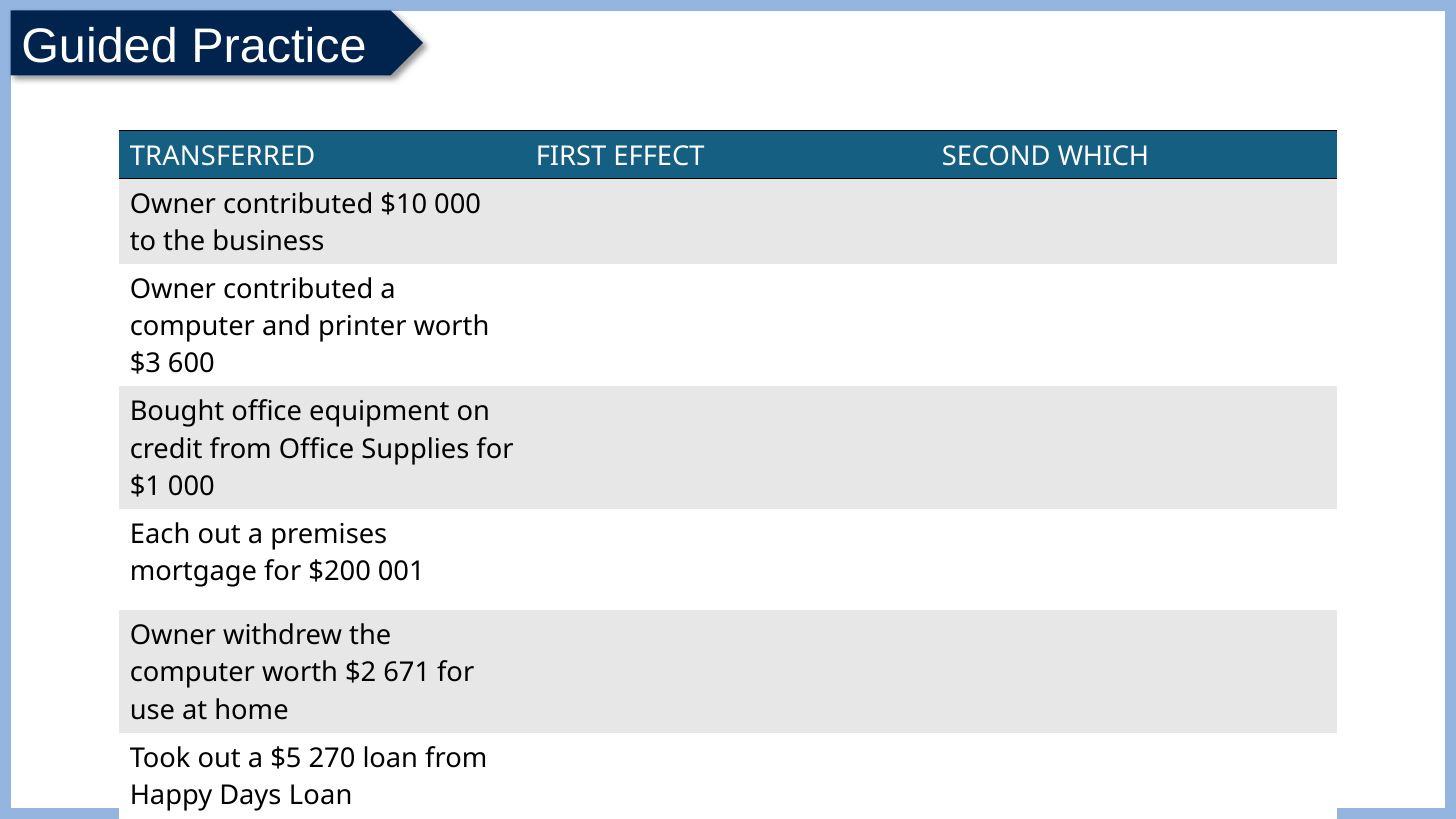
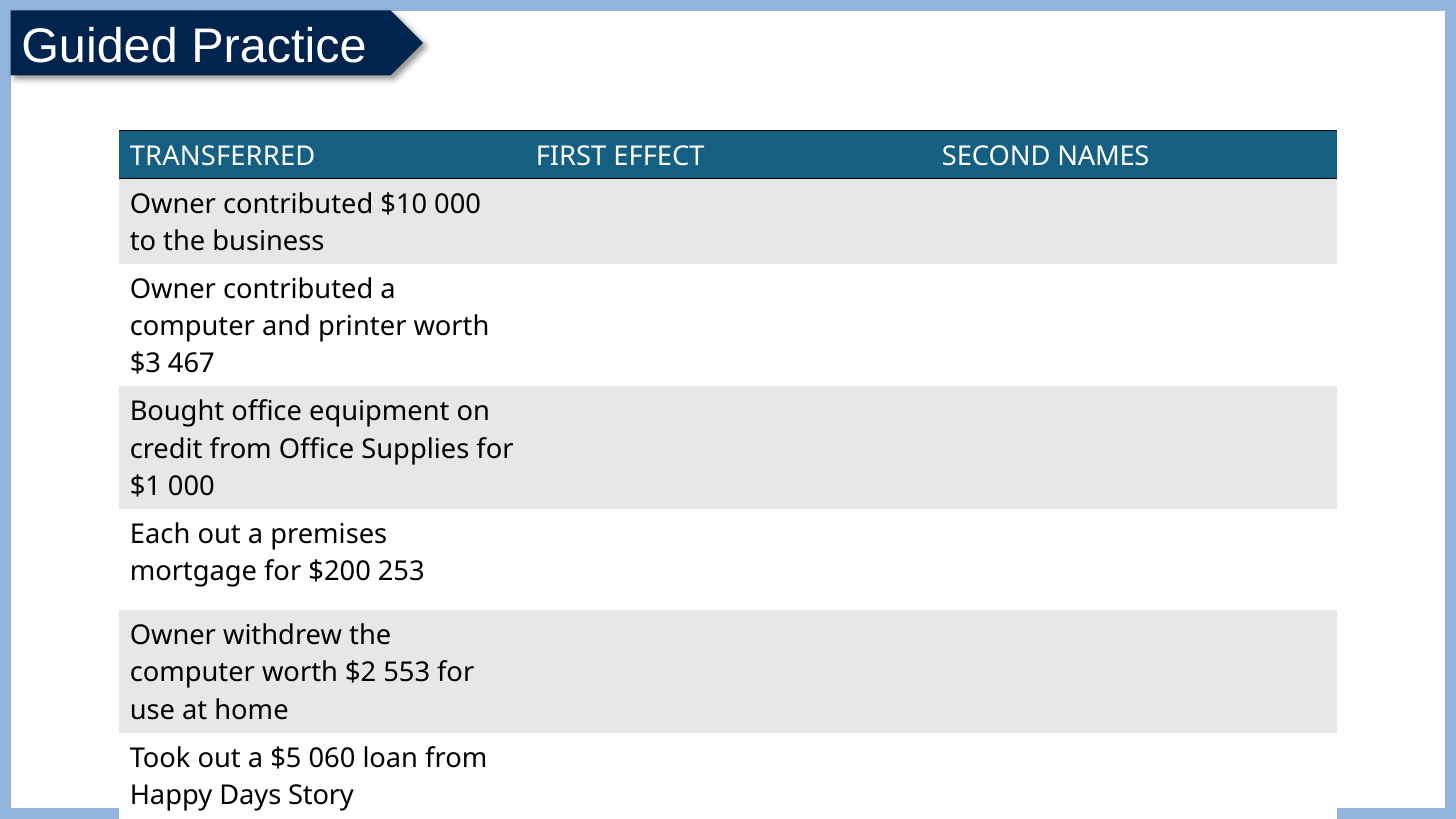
WHICH: WHICH -> NAMES (1103, 156)
600: 600 -> 467 (191, 364)
001: 001 -> 253 (401, 571)
671: 671 -> 553 (407, 673)
270: 270 -> 060 (332, 758)
Days Loan: Loan -> Story (321, 795)
